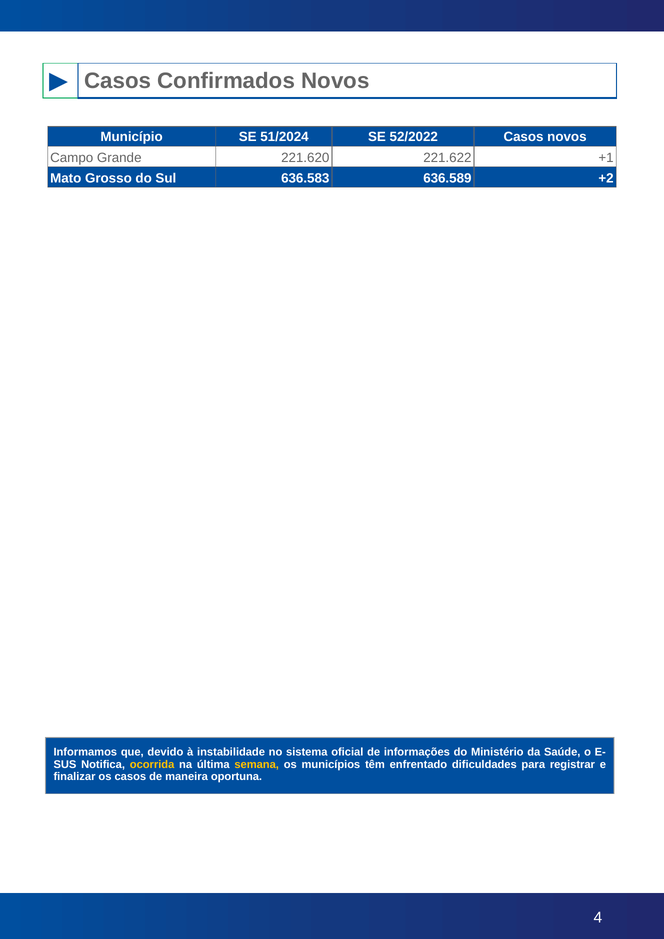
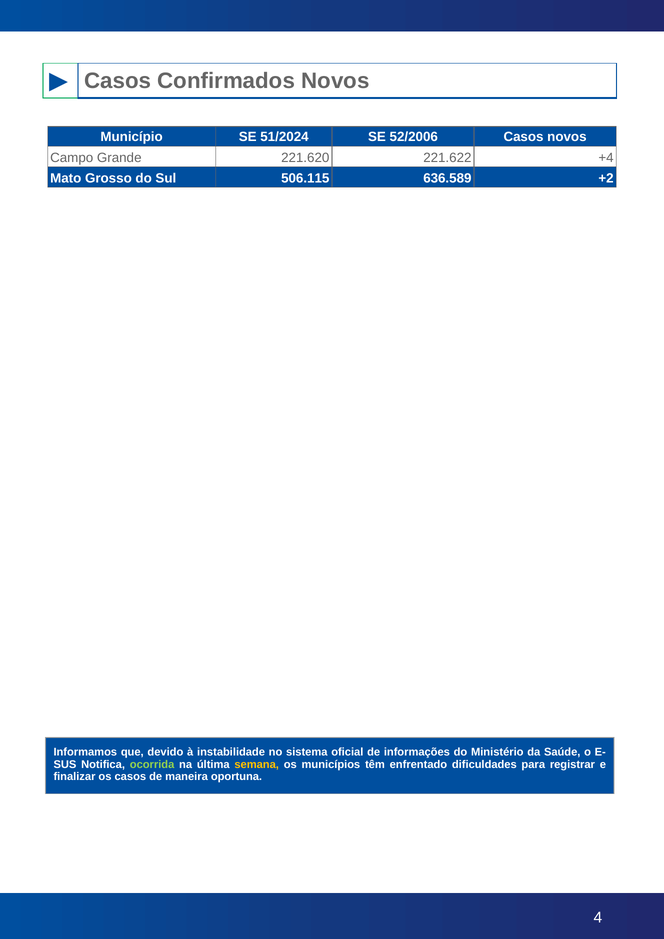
52/2022: 52/2022 -> 52/2006 (414, 137)
+1: +1 -> +4 (606, 158)
636.583: 636.583 -> 506.115 (305, 178)
ocorrida colour: yellow -> light green (152, 764)
